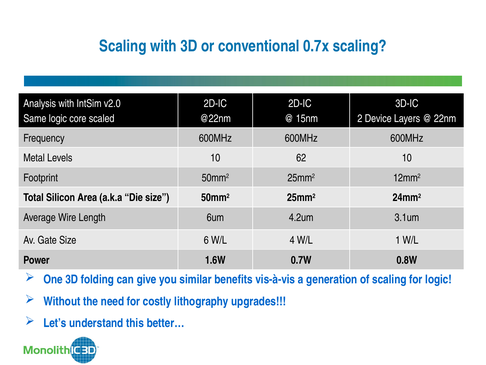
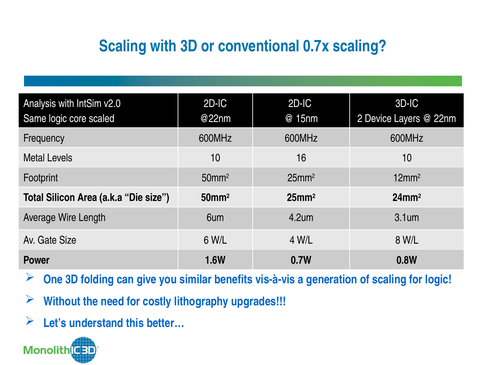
62: 62 -> 16 (301, 158)
1: 1 -> 8 (398, 240)
